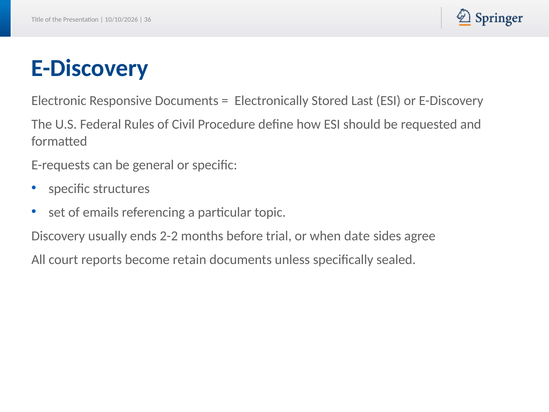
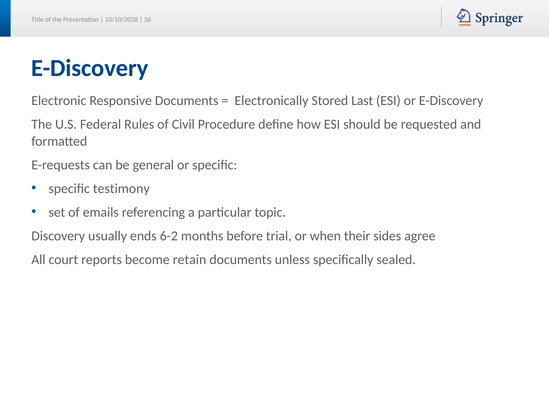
structures: structures -> testimony (121, 188)
2-2: 2-2 -> 6-2 (169, 236)
date: date -> their (357, 236)
